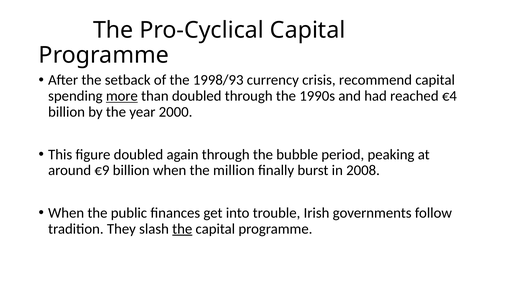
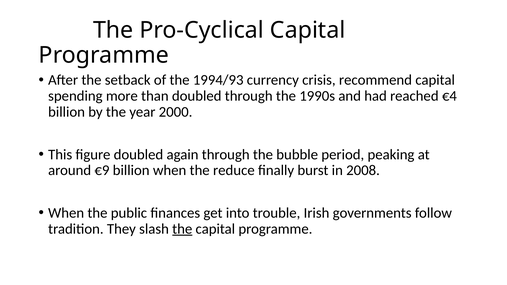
1998/93: 1998/93 -> 1994/93 (218, 80)
more underline: present -> none (122, 96)
million: million -> reduce (234, 171)
